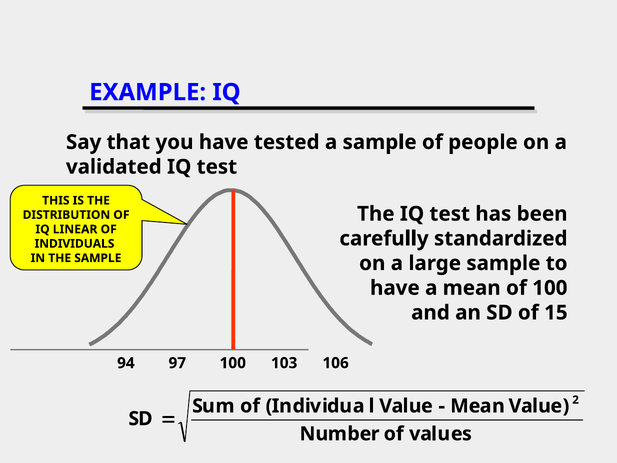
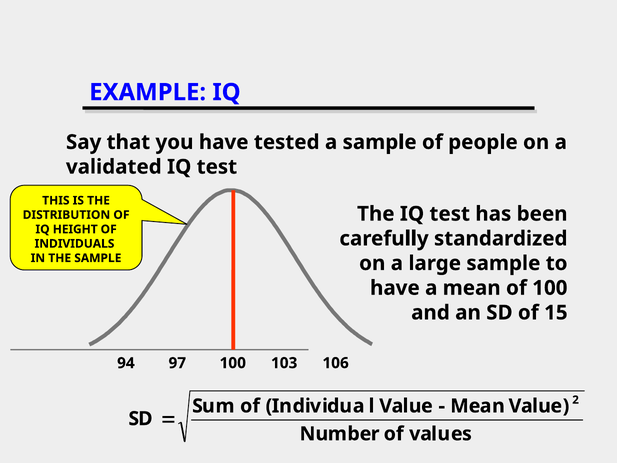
LINEAR: LINEAR -> HEIGHT (75, 229)
